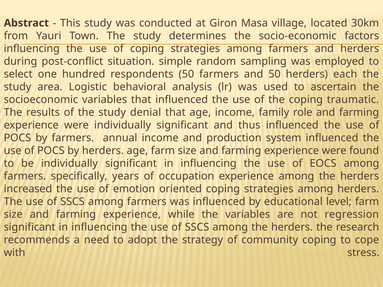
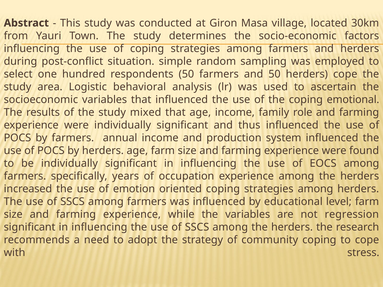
herders each: each -> cope (345, 74)
traumatic: traumatic -> emotional (353, 100)
denial: denial -> mixed (146, 112)
